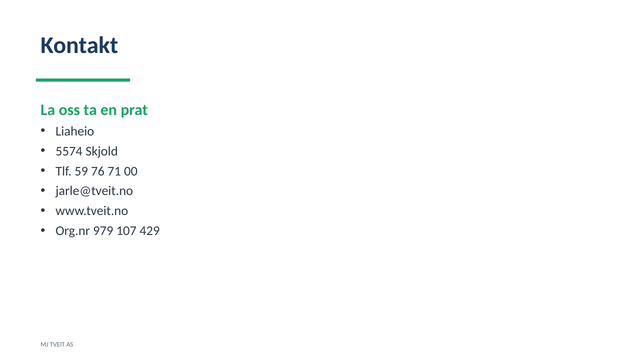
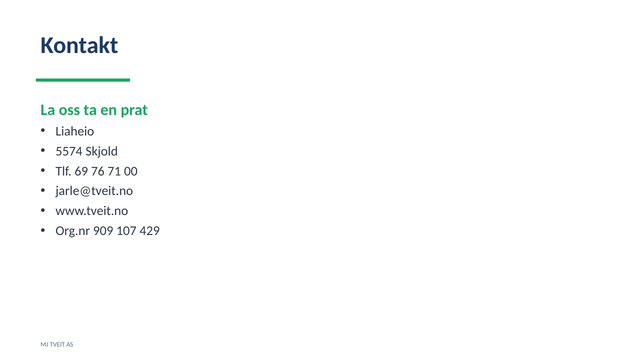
59: 59 -> 69 (81, 171)
979: 979 -> 909 (103, 231)
